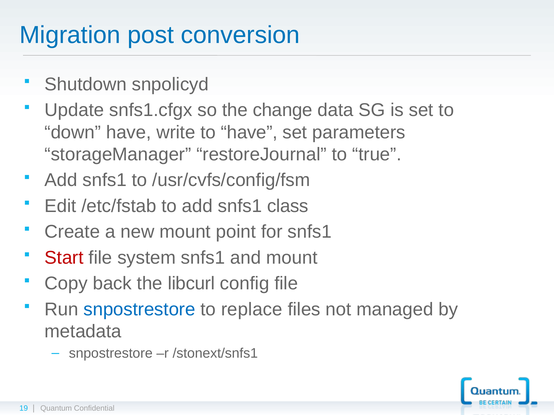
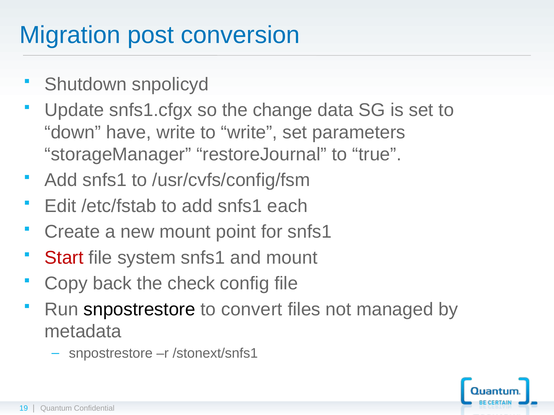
to have: have -> write (249, 132)
class: class -> each (288, 206)
libcurl: libcurl -> check (191, 284)
snpostrestore colour: blue -> black (139, 310)
replace: replace -> convert (252, 310)
